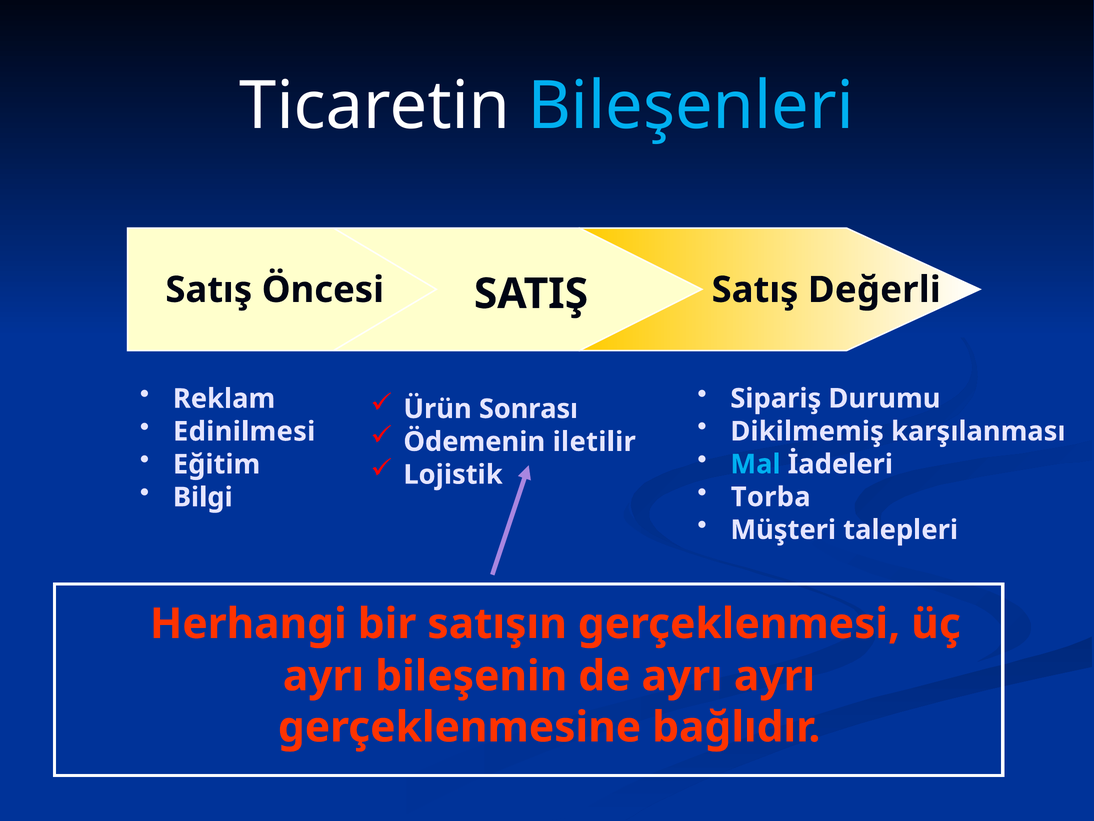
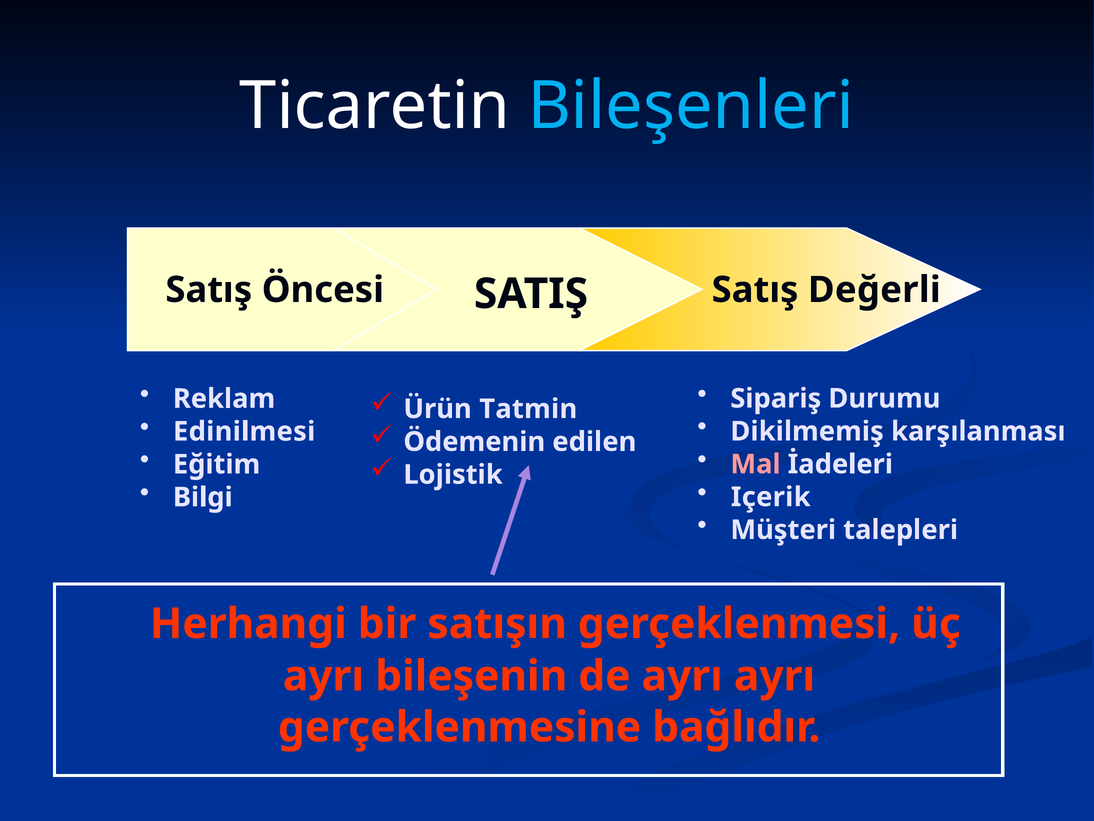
Sonrası: Sonrası -> Tatmin (528, 409)
iletilir: iletilir -> edilen (594, 442)
Mal colour: light blue -> pink (755, 464)
Torba: Torba -> Içerik (771, 497)
